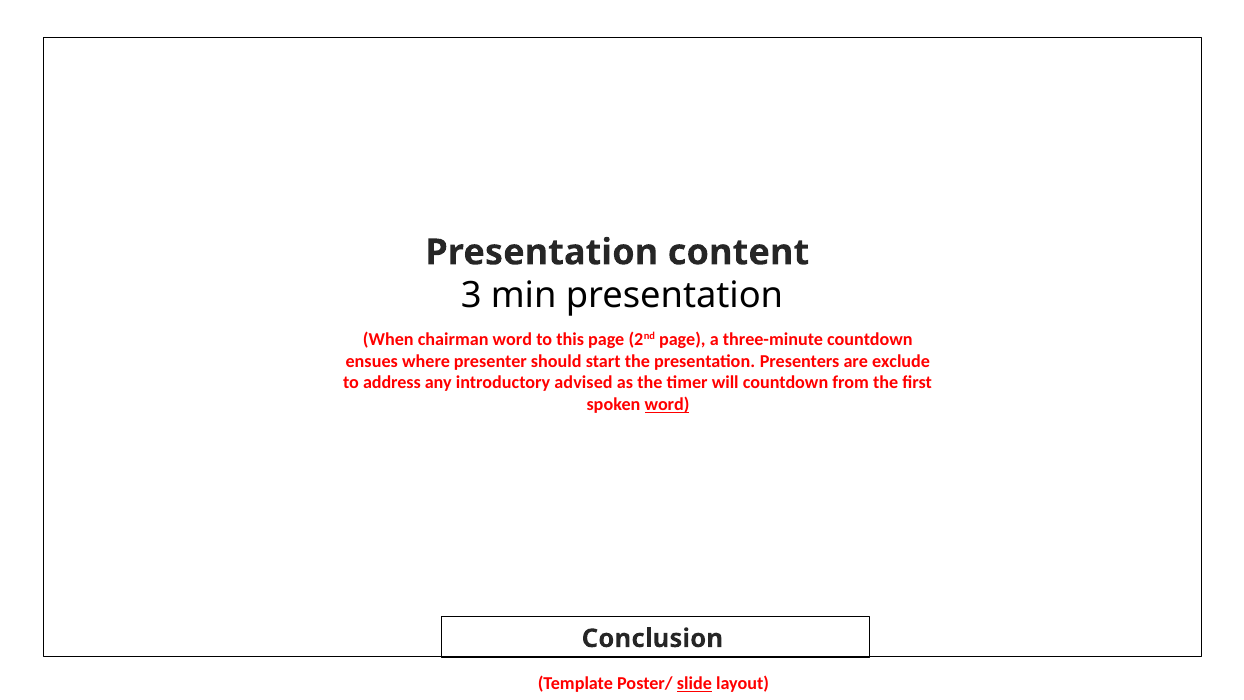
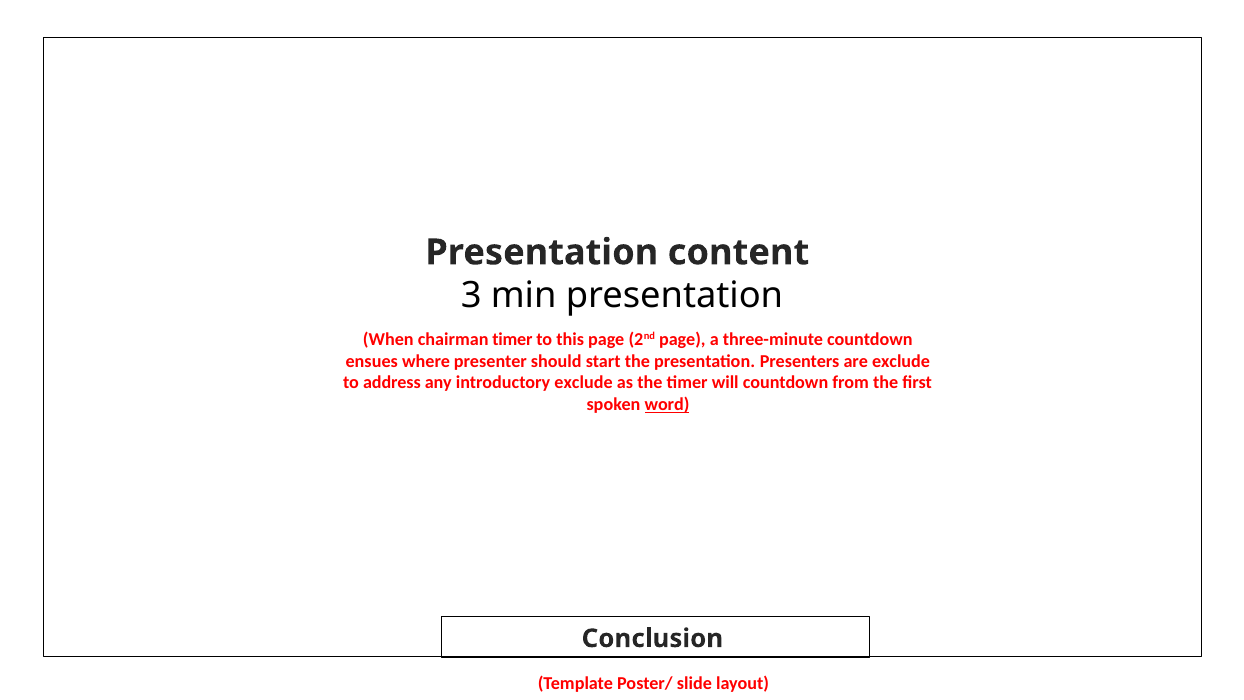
chairman word: word -> timer (512, 339)
introductory advised: advised -> exclude (584, 383)
slide underline: present -> none (694, 683)
